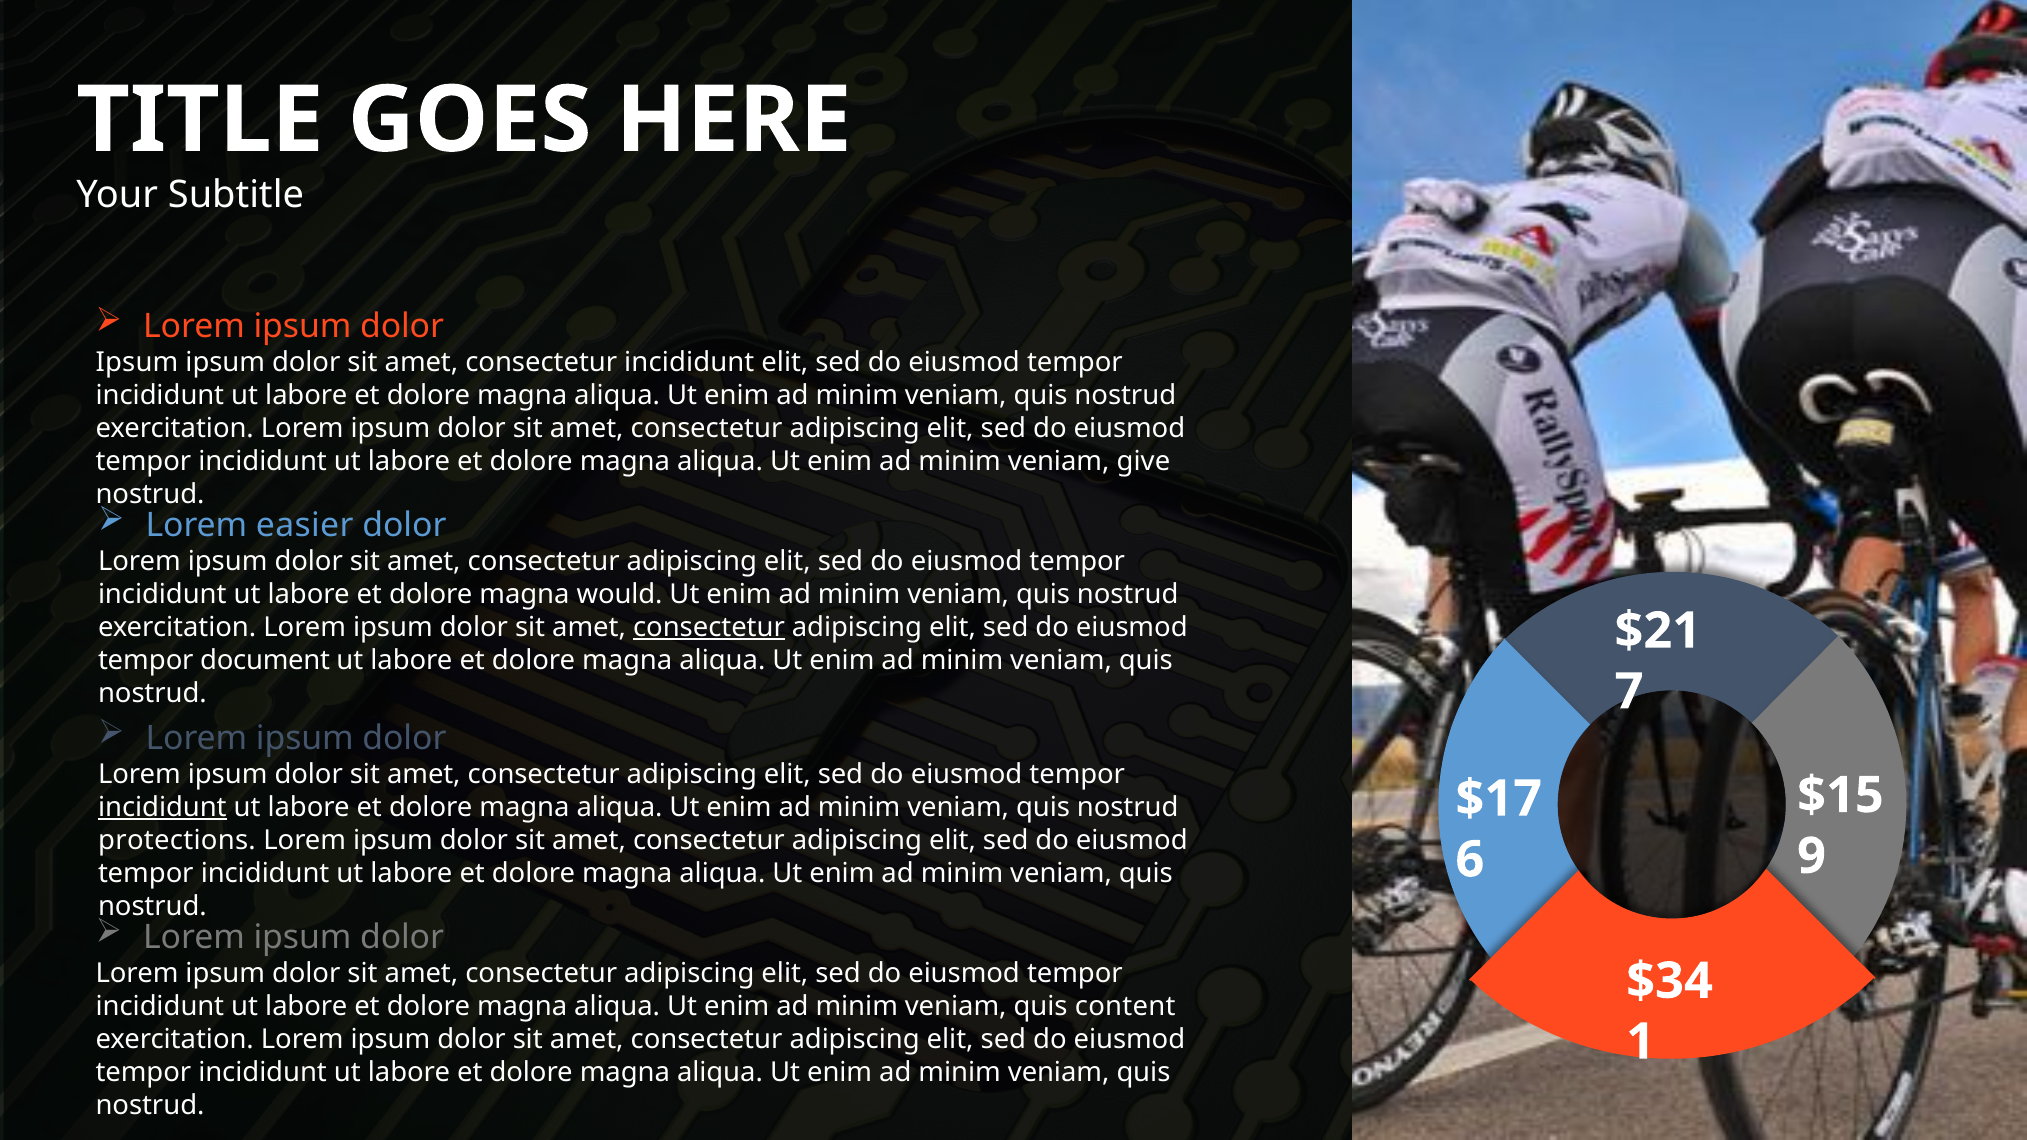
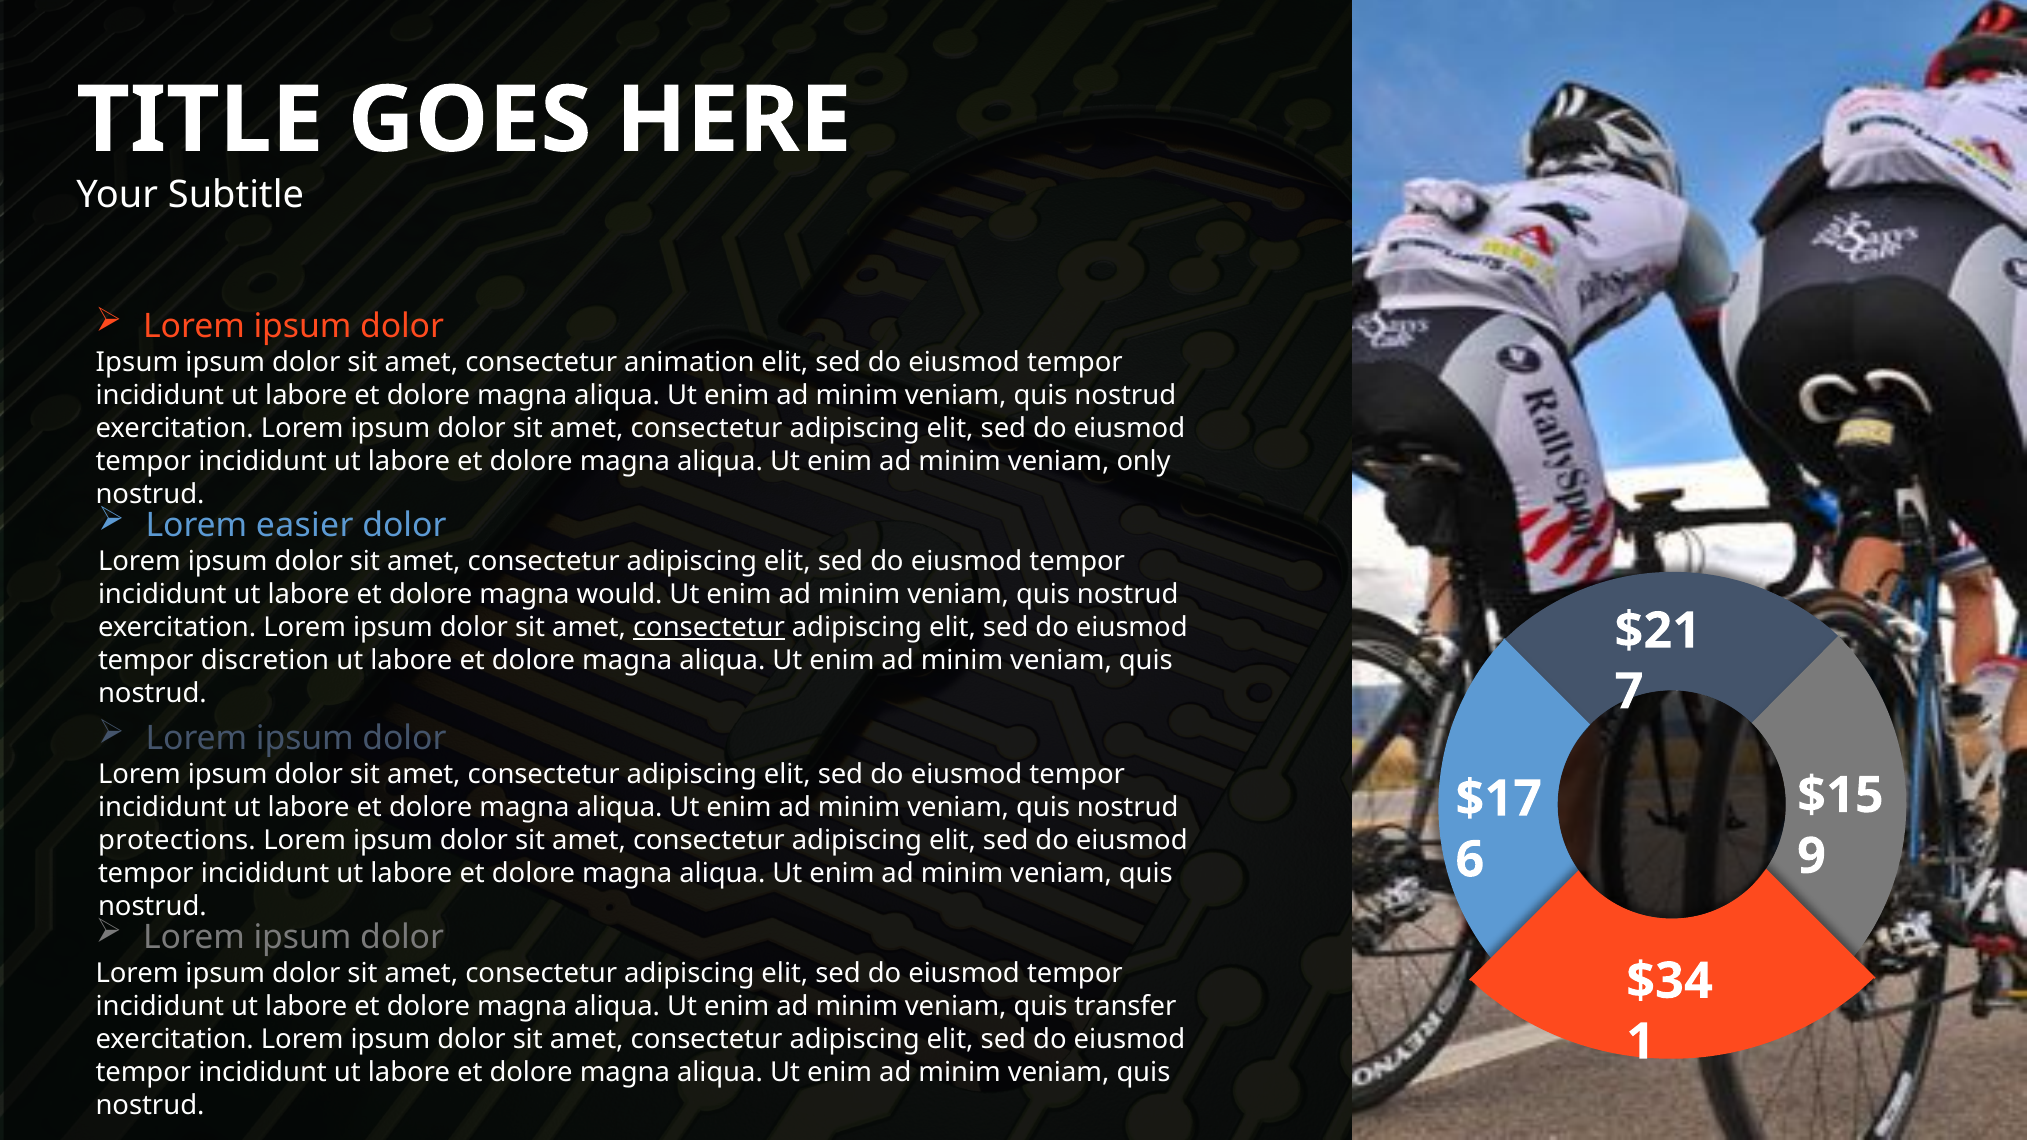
consectetur incididunt: incididunt -> animation (689, 362)
give: give -> only (1144, 461)
document: document -> discretion (265, 660)
incididunt underline: present -> none (162, 808)
content: content -> transfer (1125, 1006)
